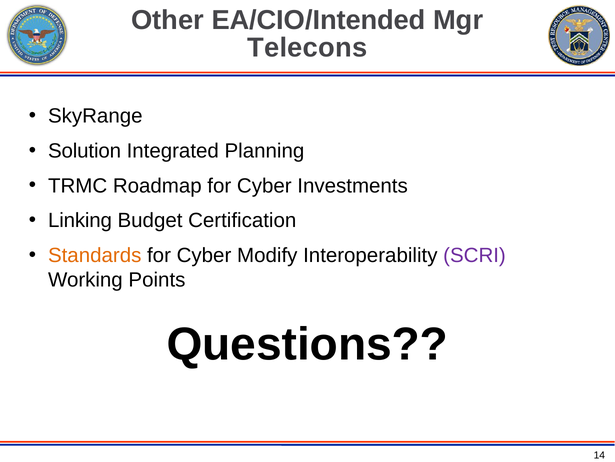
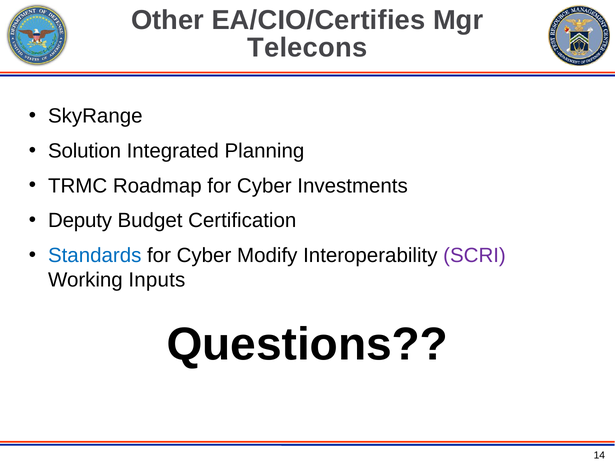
EA/CIO/Intended: EA/CIO/Intended -> EA/CIO/Certifies (318, 20)
Linking: Linking -> Deputy (80, 220)
Standards colour: orange -> blue (95, 255)
Points: Points -> Inputs (157, 280)
